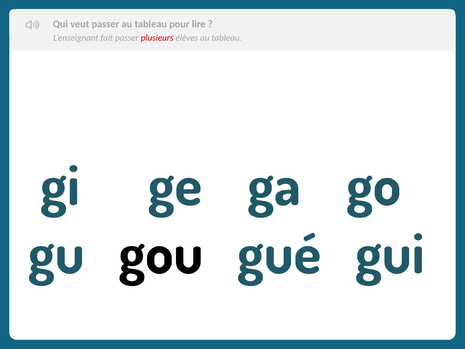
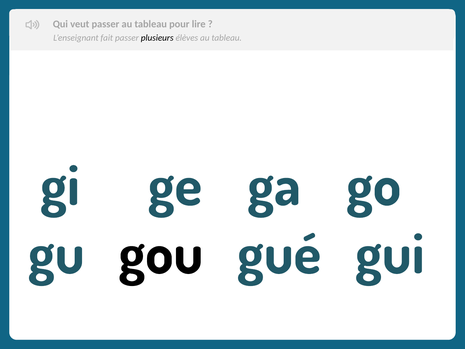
plusieurs colour: red -> black (157, 38)
